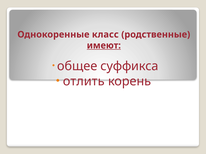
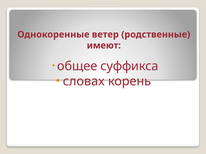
класс: класс -> ветер (105, 35)
имеют underline: present -> none (104, 46)
отлить: отлить -> словах (84, 82)
